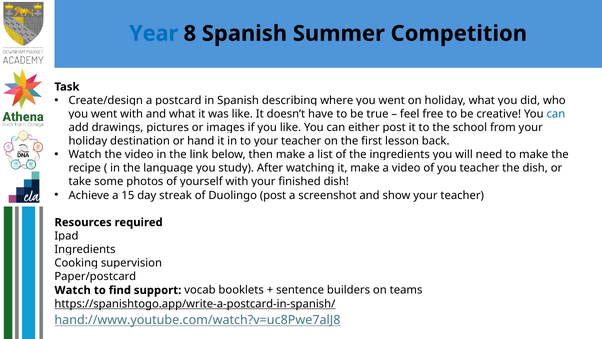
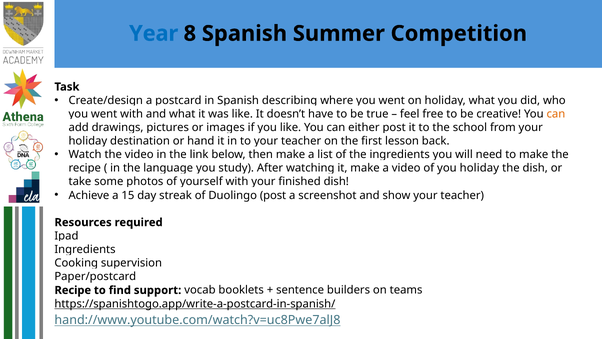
can colour: blue -> orange (556, 114)
you teacher: teacher -> holiday (479, 168)
Watch: Watch -> Recipe (73, 290)
